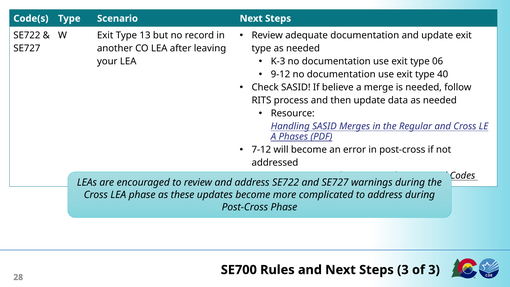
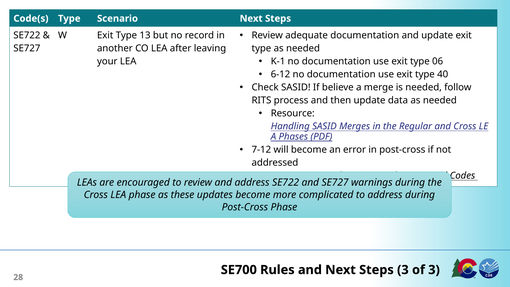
K-3: K-3 -> K-1 (278, 61)
9-12: 9-12 -> 6-12 (280, 74)
